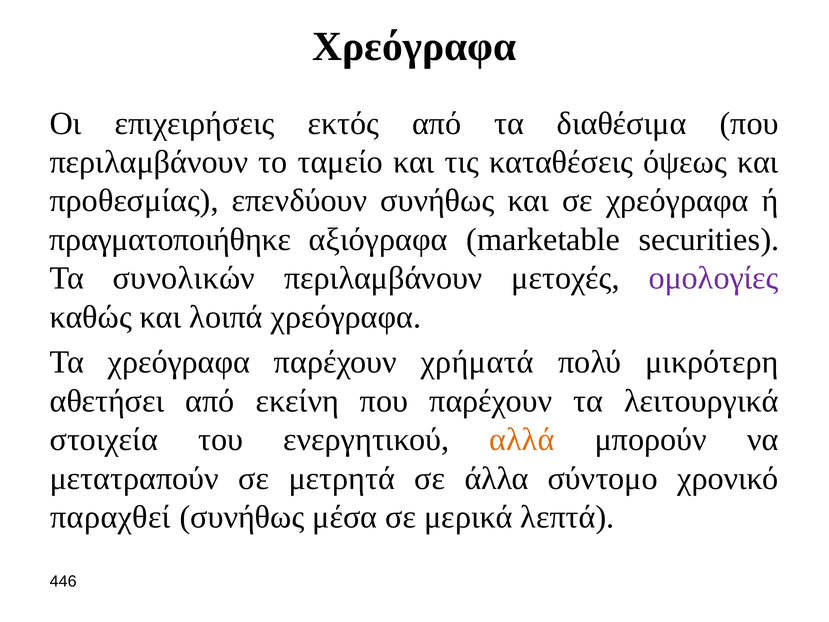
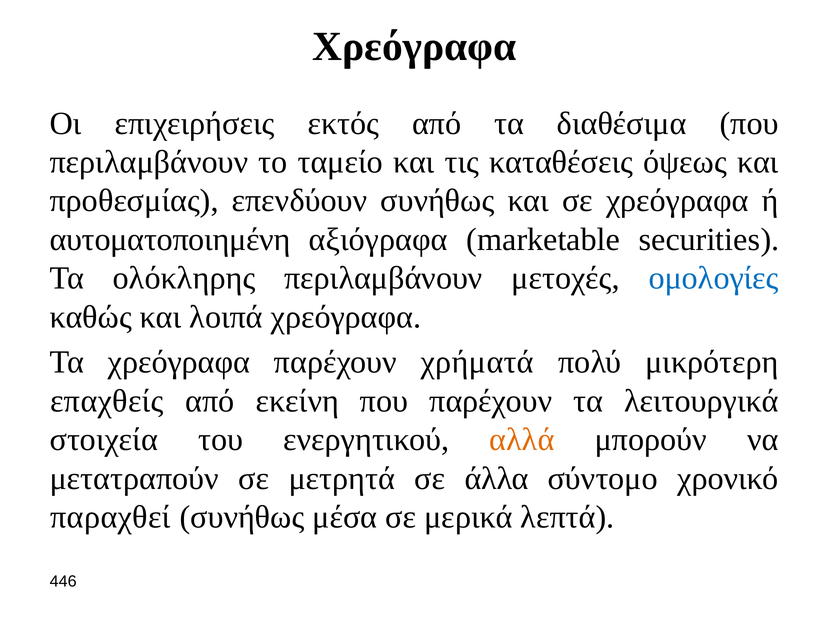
πραγματοποιήθηκε: πραγματοποιήθηκε -> αυτοματοποιημένη (170, 239)
συνολικών: συνολικών -> ολόκληρης (184, 278)
ομολογίες colour: purple -> blue (714, 278)
αθετήσει: αθετήσει -> επαχθείς (107, 401)
